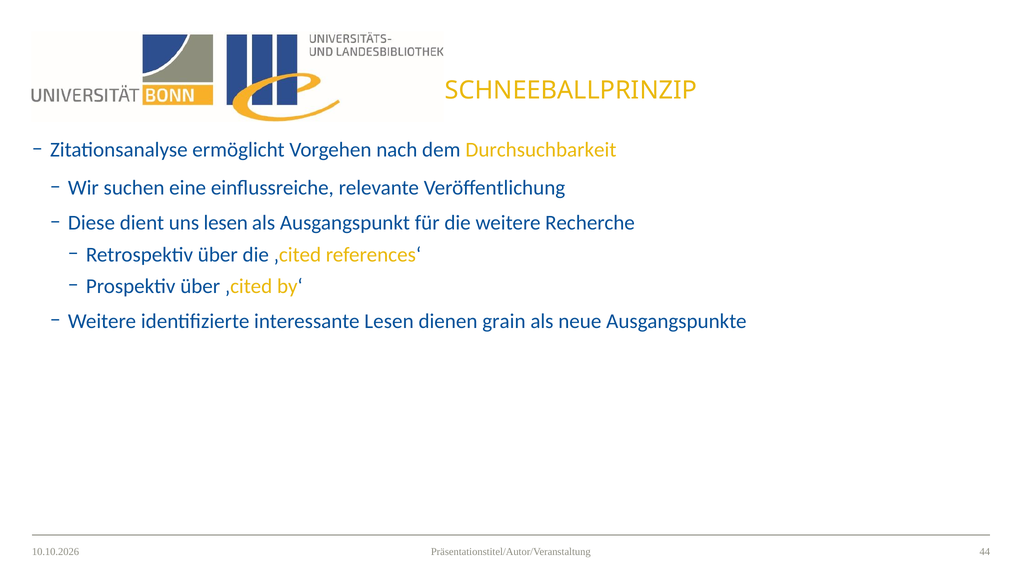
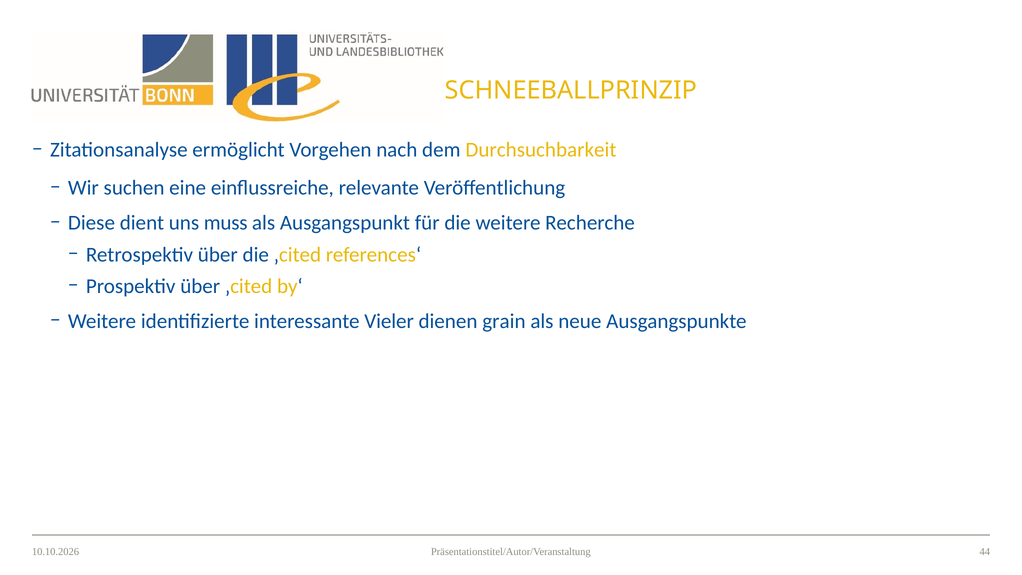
uns lesen: lesen -> muss (226, 223)
interessante Lesen: Lesen -> Vieler (389, 321)
